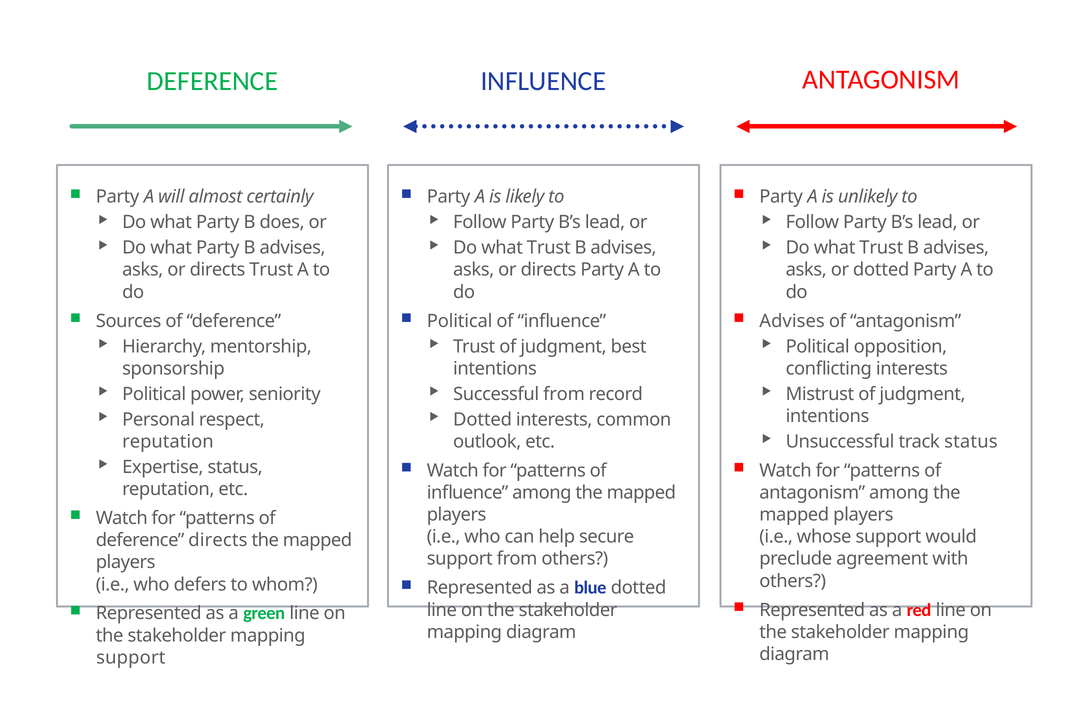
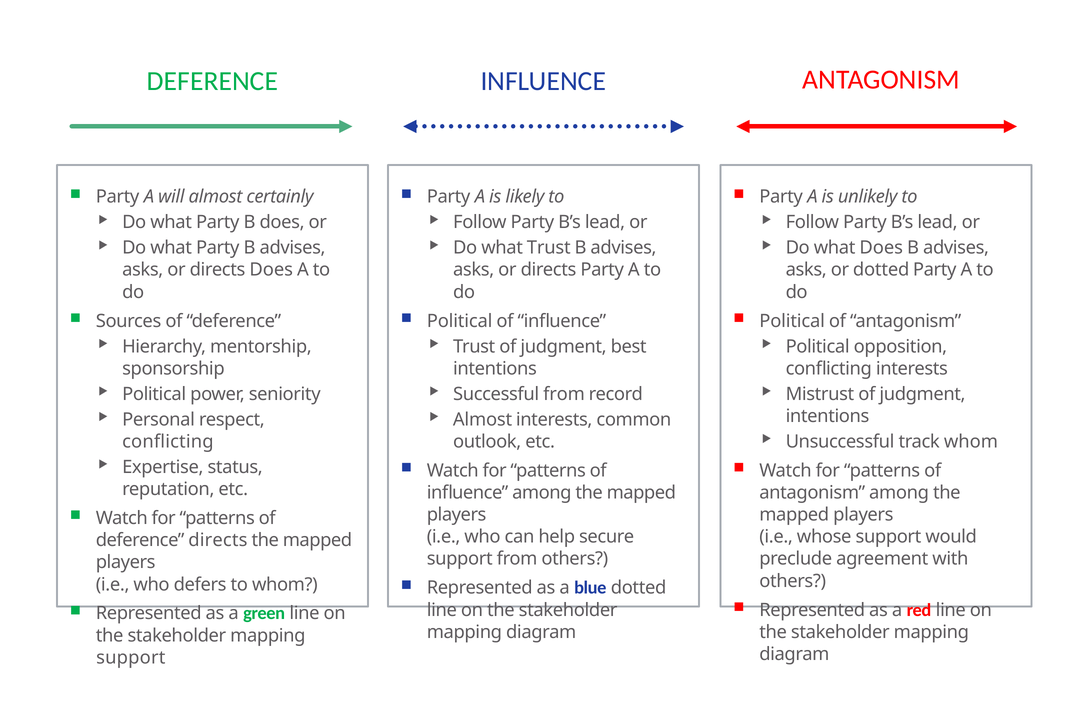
Trust: Trust -> Does (881, 248)
directs Trust: Trust -> Does (271, 270)
Advises: Advises -> Political (792, 321)
Dotted: Dotted -> Almost (483, 420)
track status: status -> whom (971, 442)
reputation: reputation -> conflicting (168, 442)
